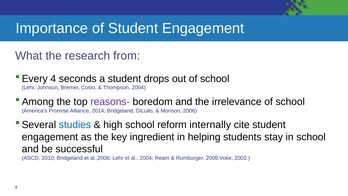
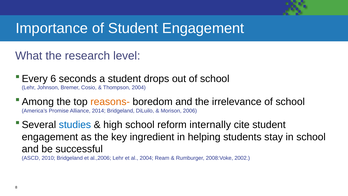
from: from -> level (127, 56)
4: 4 -> 6 (53, 79)
reasons- colour: purple -> orange (110, 102)
